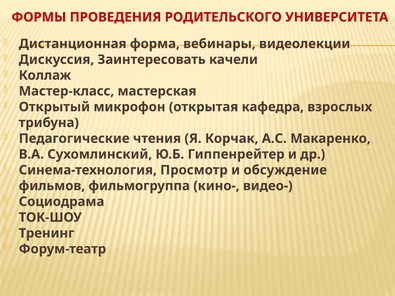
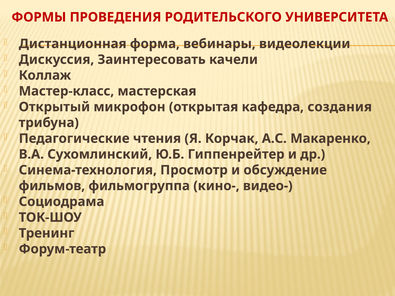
взрослых: взрослых -> создания (340, 107)
